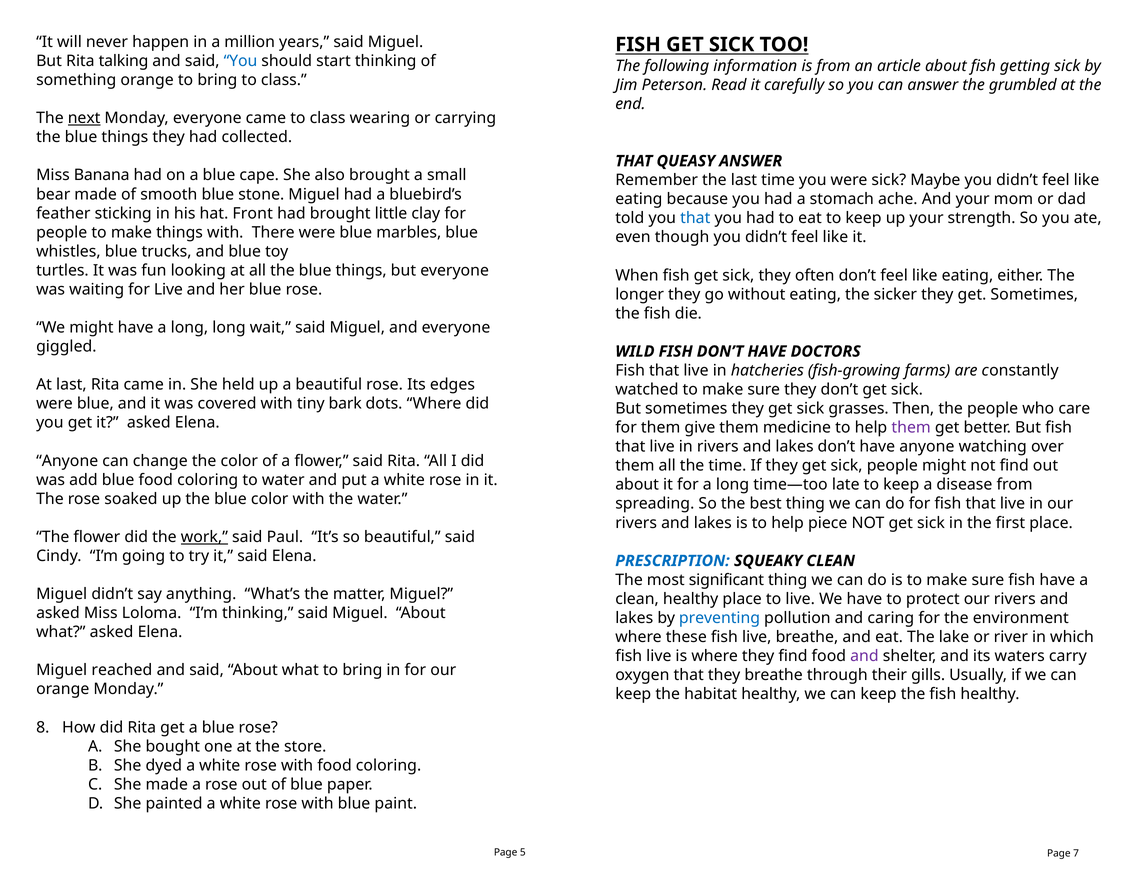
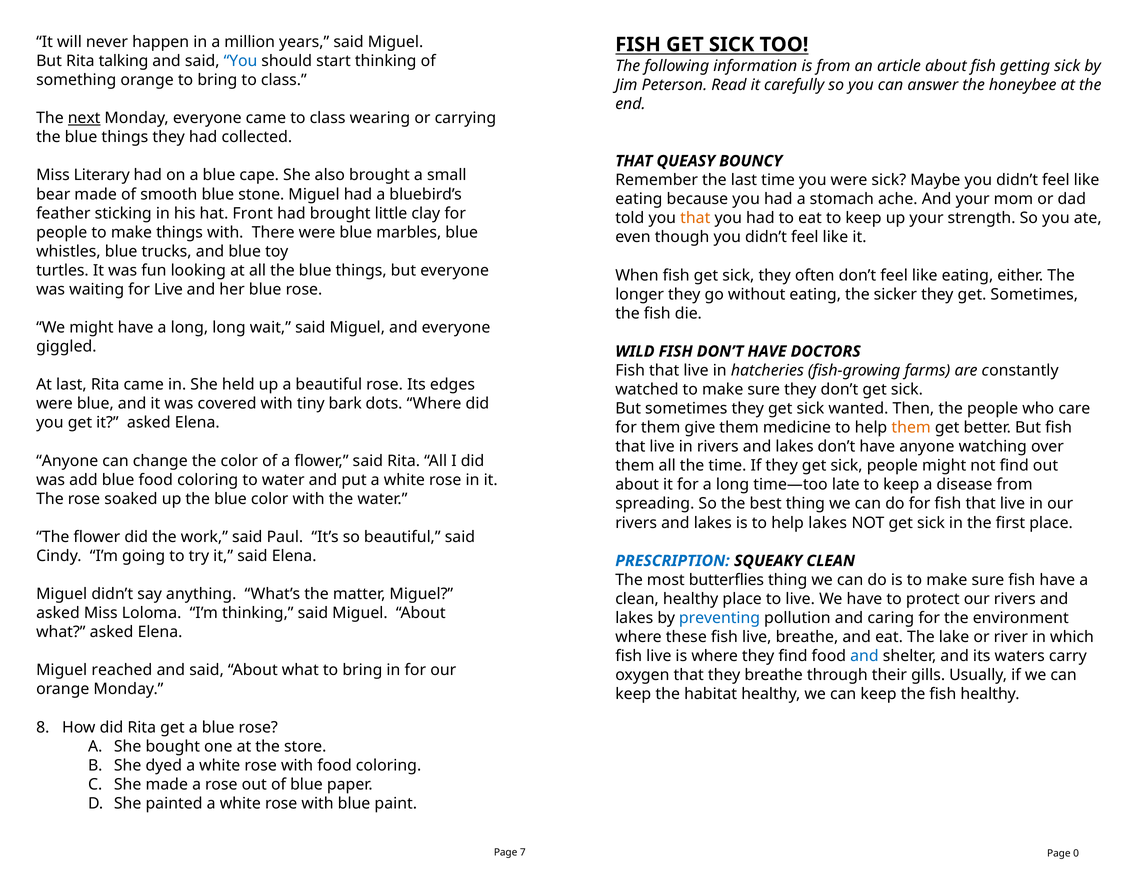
grumbled: grumbled -> honeybee (1023, 85)
QUEASY ANSWER: ANSWER -> BOUNCY (751, 161)
Banana: Banana -> Literary (102, 175)
that colour: blue -> orange (695, 218)
grasses: grasses -> wanted (858, 408)
them colour: purple -> orange (911, 427)
help piece: piece -> lakes (828, 523)
work underline: present -> none (204, 537)
significant: significant -> butterflies (726, 580)
and colour: purple -> blue (864, 656)
5: 5 -> 7 (523, 852)
7: 7 -> 0 (1076, 853)
